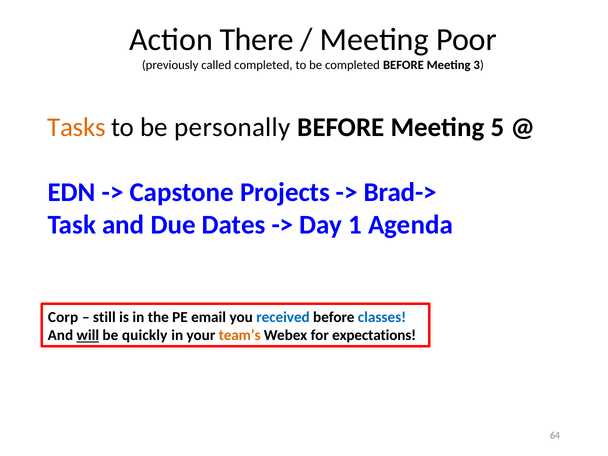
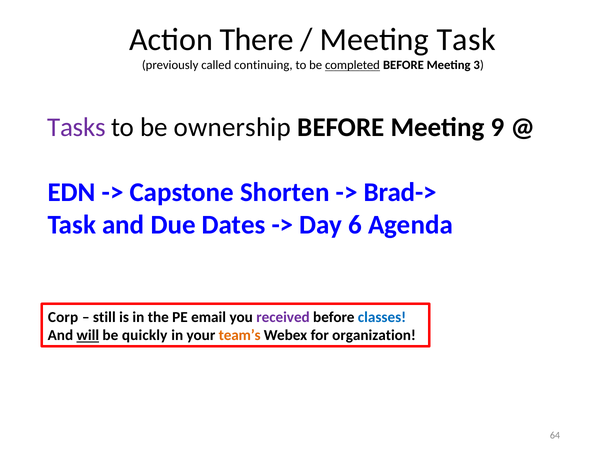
Meeting Poor: Poor -> Task (466, 40)
called completed: completed -> continuing (263, 65)
completed underline: none -> present (352, 65)
Tasks colour: orange -> purple (76, 127)
personally: personally -> ownership (232, 127)
5: 5 -> 9 (498, 127)
Projects: Projects -> Shorten (285, 192)
1: 1 -> 6 (355, 225)
received colour: blue -> purple (283, 317)
expectations: expectations -> organization (374, 335)
